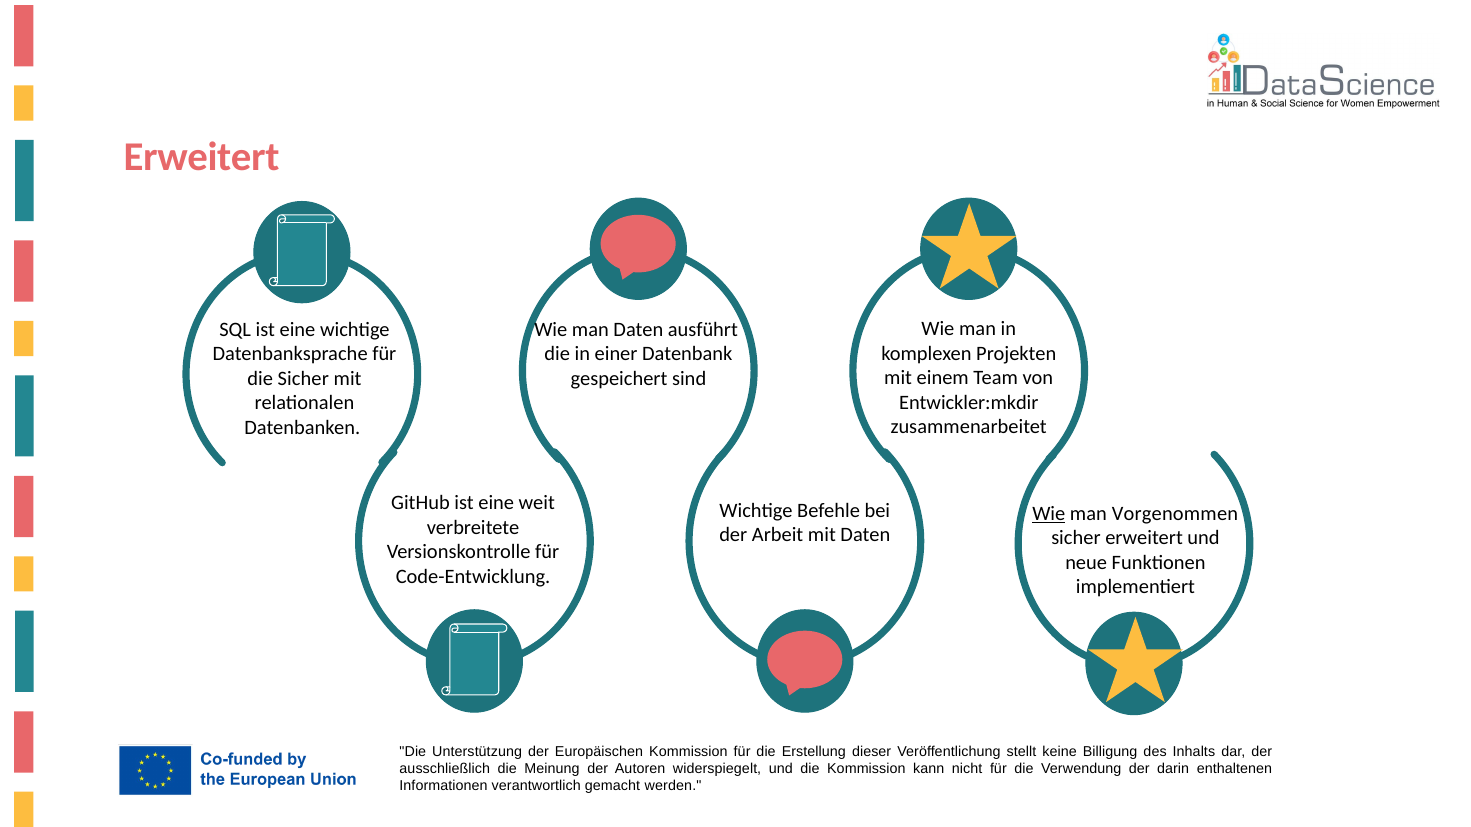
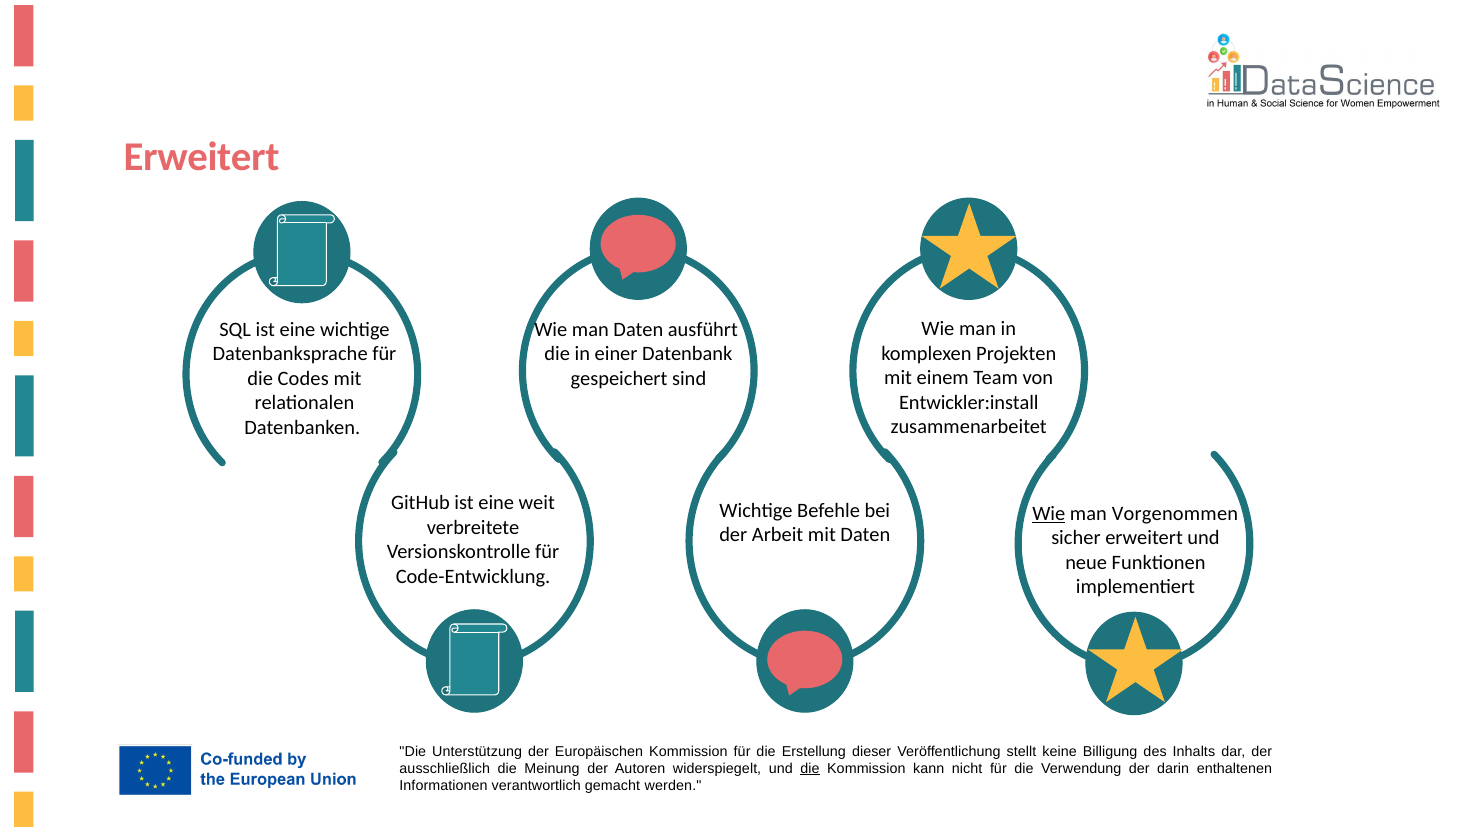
die Sicher: Sicher -> Codes (303, 379)
Entwickler:mkdir: Entwickler:mkdir -> Entwickler:install (969, 403)
die underline: none -> present (810, 769)
